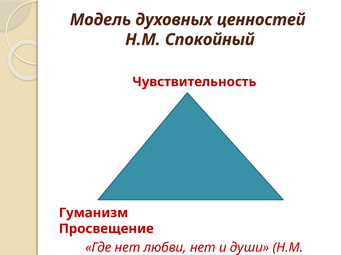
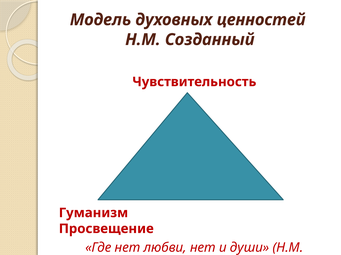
Спокойный: Спокойный -> Созданный (210, 40)
